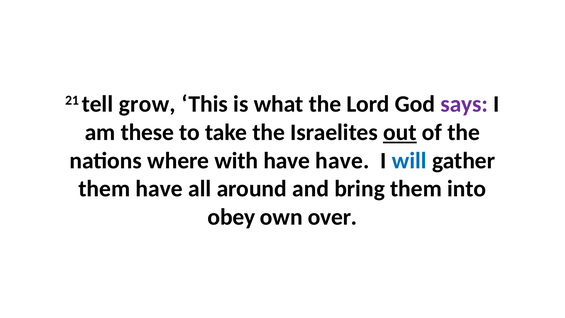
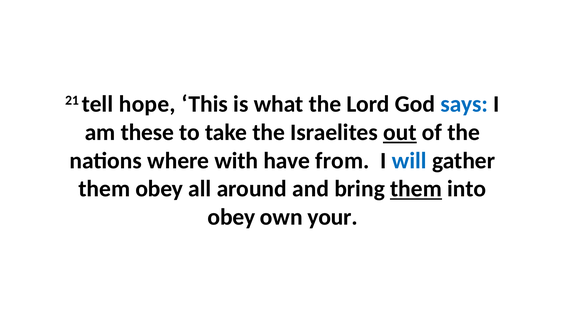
grow: grow -> hope (147, 104)
says colour: purple -> blue (464, 104)
have have: have -> from (342, 161)
them have: have -> obey (159, 189)
them underline: none -> present (416, 189)
over: over -> your (333, 217)
